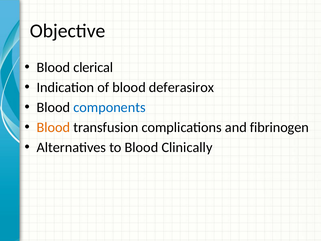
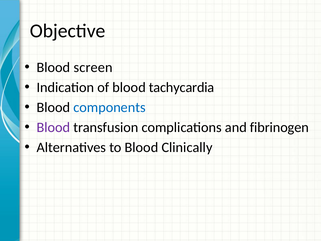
clerical: clerical -> screen (93, 67)
deferasirox: deferasirox -> tachycardia (182, 87)
Blood colour: orange -> purple (53, 127)
